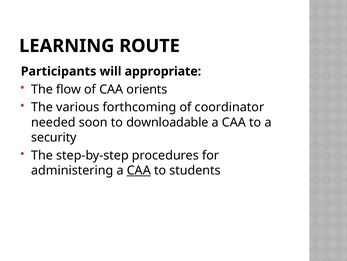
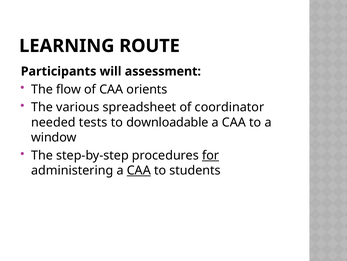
appropriate: appropriate -> assessment (163, 71)
forthcoming: forthcoming -> spreadsheet (139, 107)
soon: soon -> tests (93, 122)
security: security -> window (54, 137)
for underline: none -> present (211, 155)
